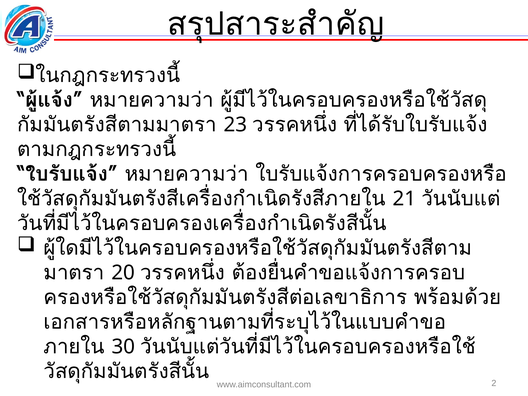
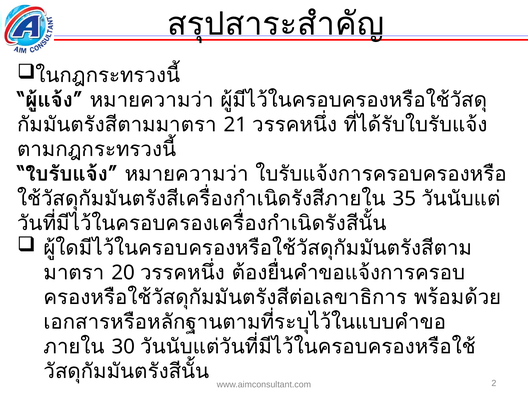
23: 23 -> 21 (235, 125)
21: 21 -> 35 (404, 199)
